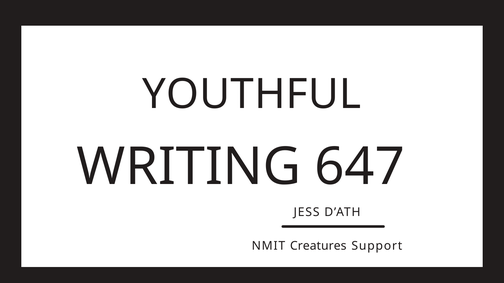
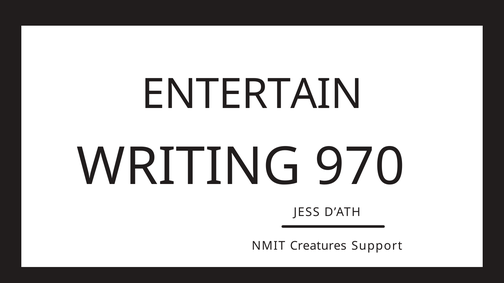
YOUTHFUL: YOUTHFUL -> ENTERTAIN (252, 94)
647: 647 -> 970 (360, 167)
